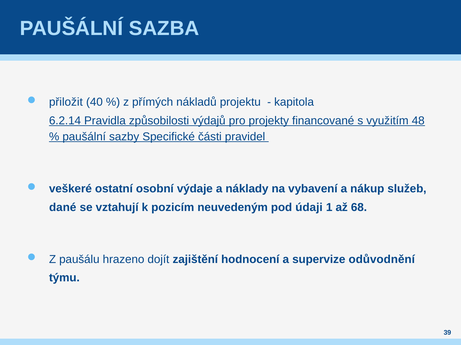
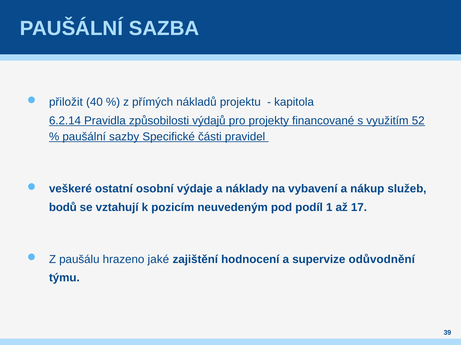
48: 48 -> 52 (418, 121)
dané: dané -> bodů (63, 208)
údaji: údaji -> podíl (309, 208)
68: 68 -> 17 (359, 208)
dojít: dojít -> jaké (158, 260)
